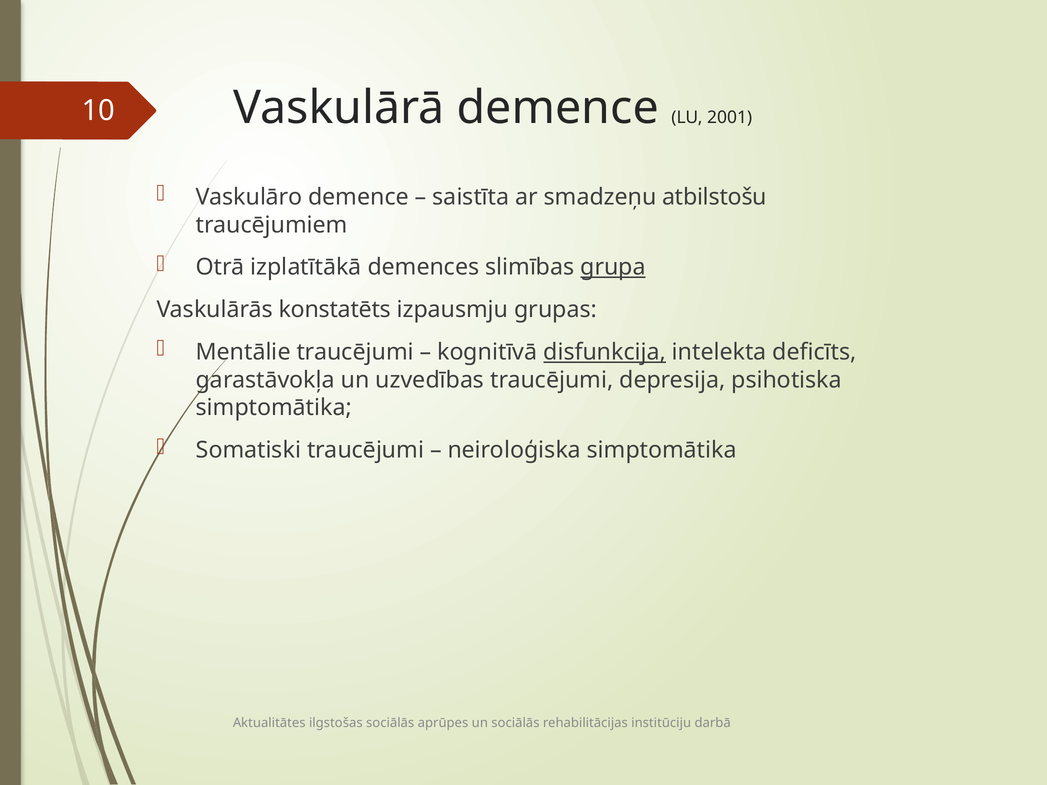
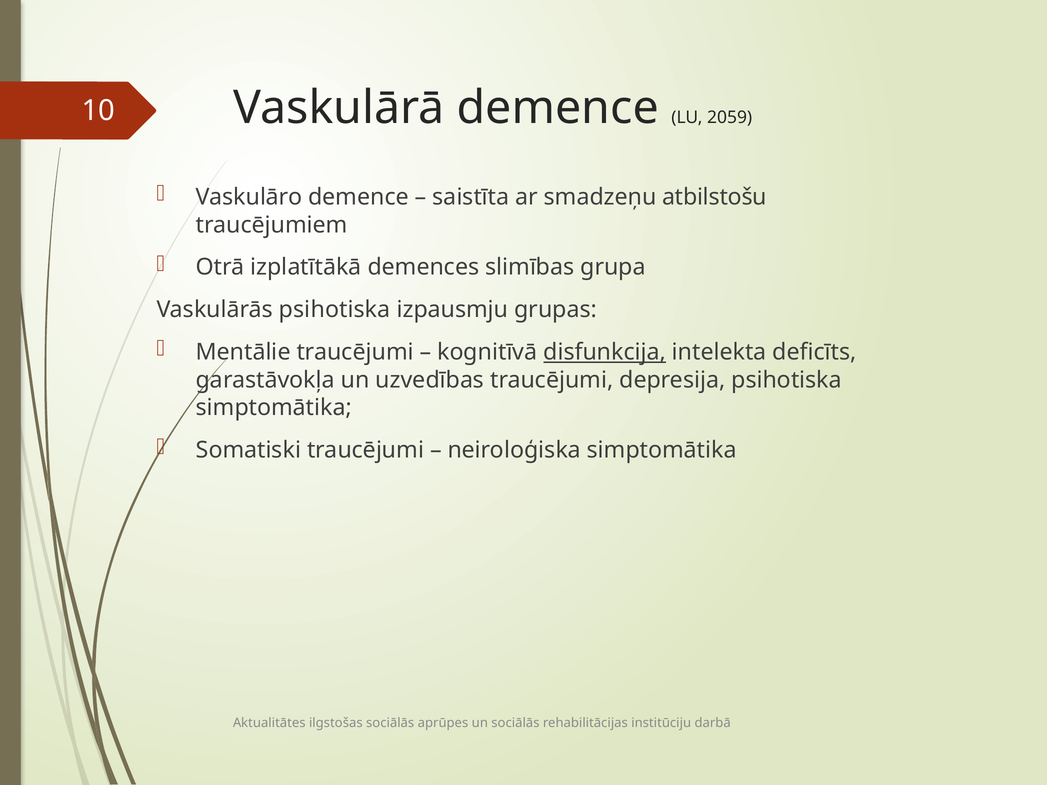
2001: 2001 -> 2059 (730, 118)
grupa underline: present -> none (613, 267)
Vaskulārās konstatēts: konstatēts -> psihotiska (335, 310)
